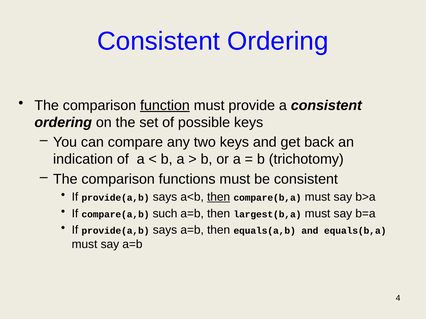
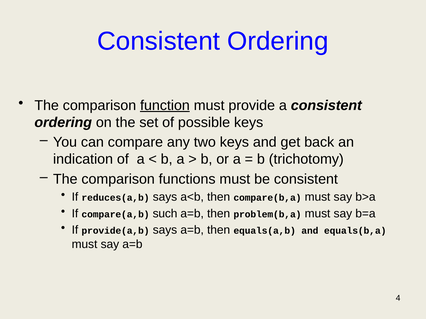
provide(a,b: provide(a,b -> reduces(a,b (116, 198)
then underline: present -> none (219, 197)
largest(b,a: largest(b,a -> problem(b,a (267, 215)
